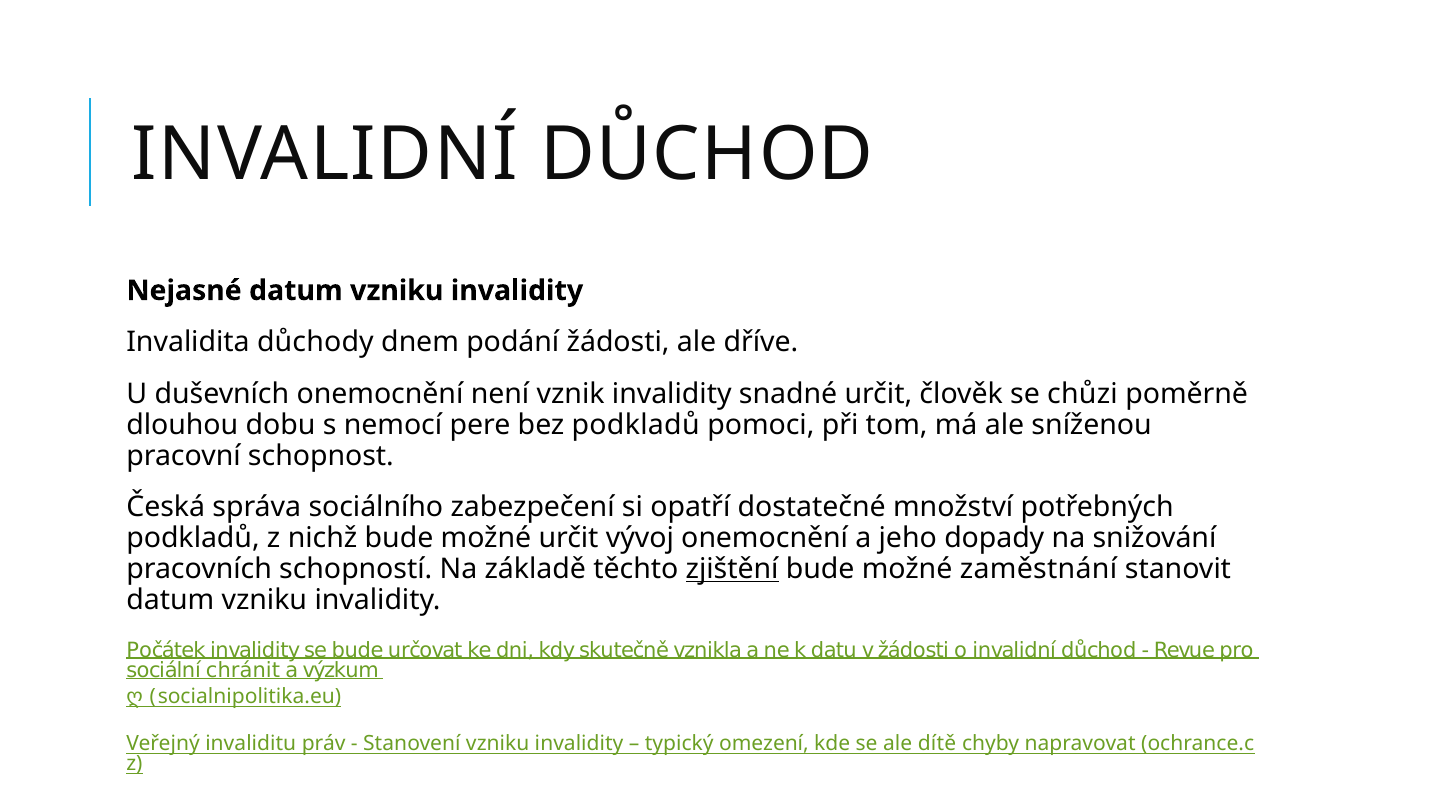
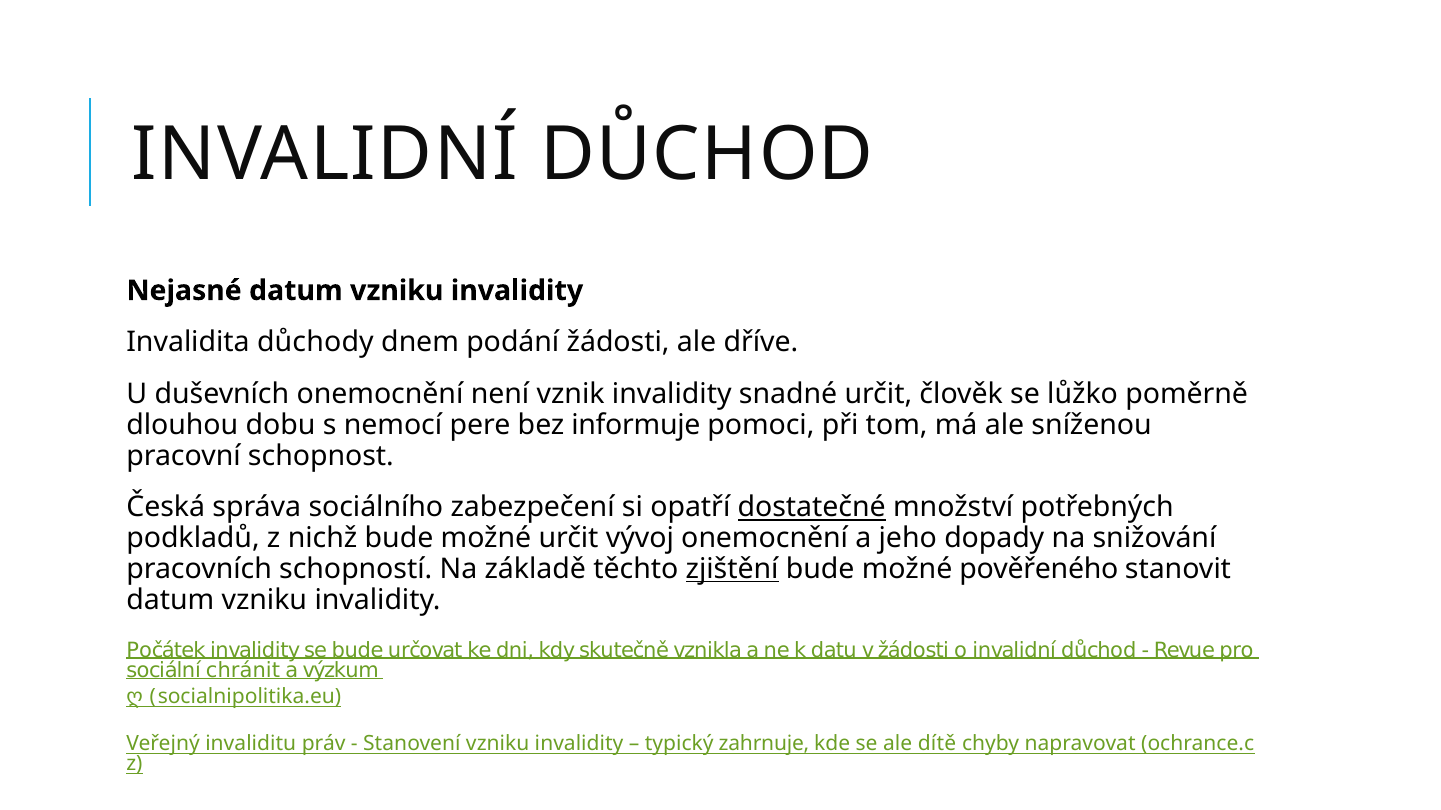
chůzi: chůzi -> lůžko (1083, 394)
bez podkladů: podkladů -> informuje (636, 425)
dostatečné underline: none -> present (812, 508)
zaměstnání: zaměstnání -> pověřeného (1039, 570)
omezení: omezení -> zahrnuje (764, 744)
